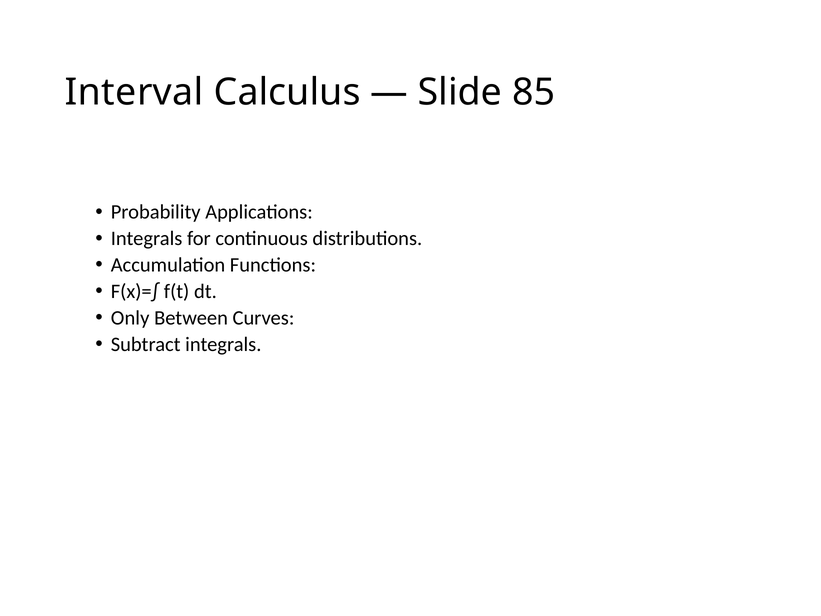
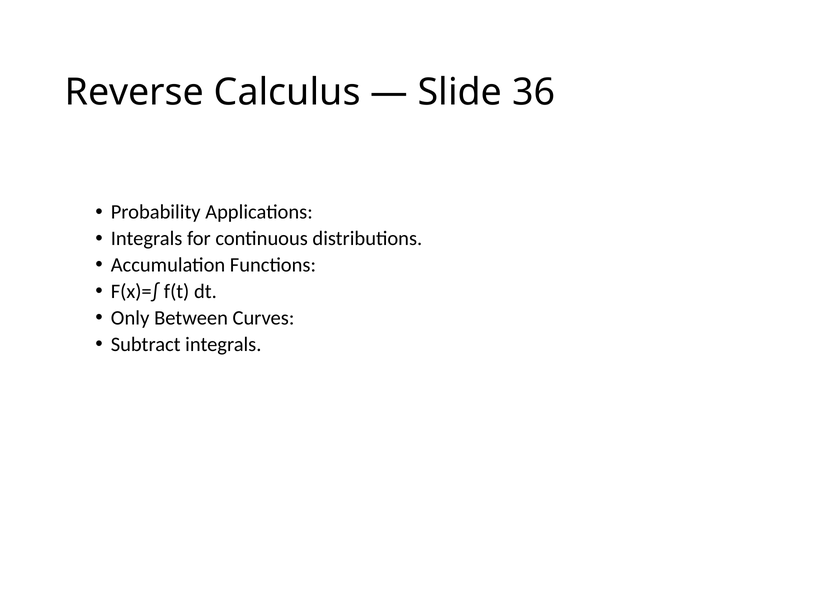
Interval: Interval -> Reverse (134, 92)
85: 85 -> 36 (534, 92)
